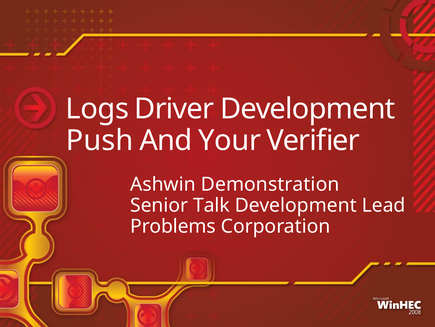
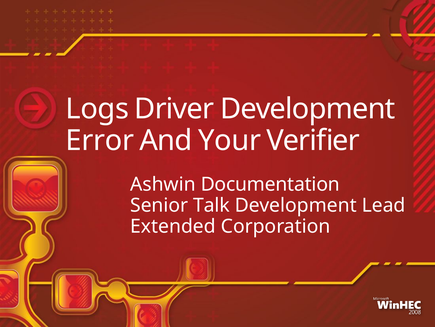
Push: Push -> Error (100, 140)
Demonstration: Demonstration -> Documentation (270, 184)
Problems: Problems -> Extended (173, 226)
